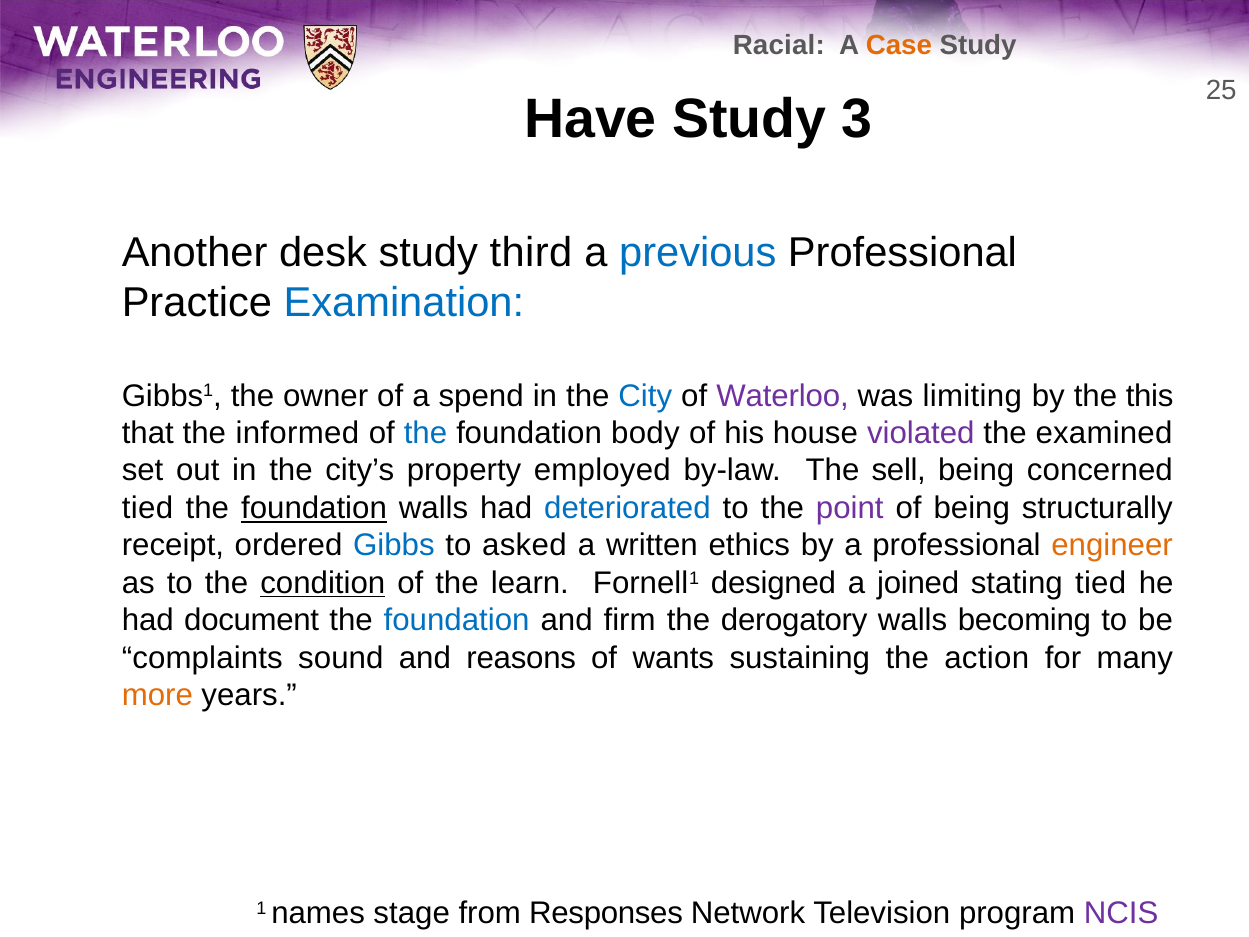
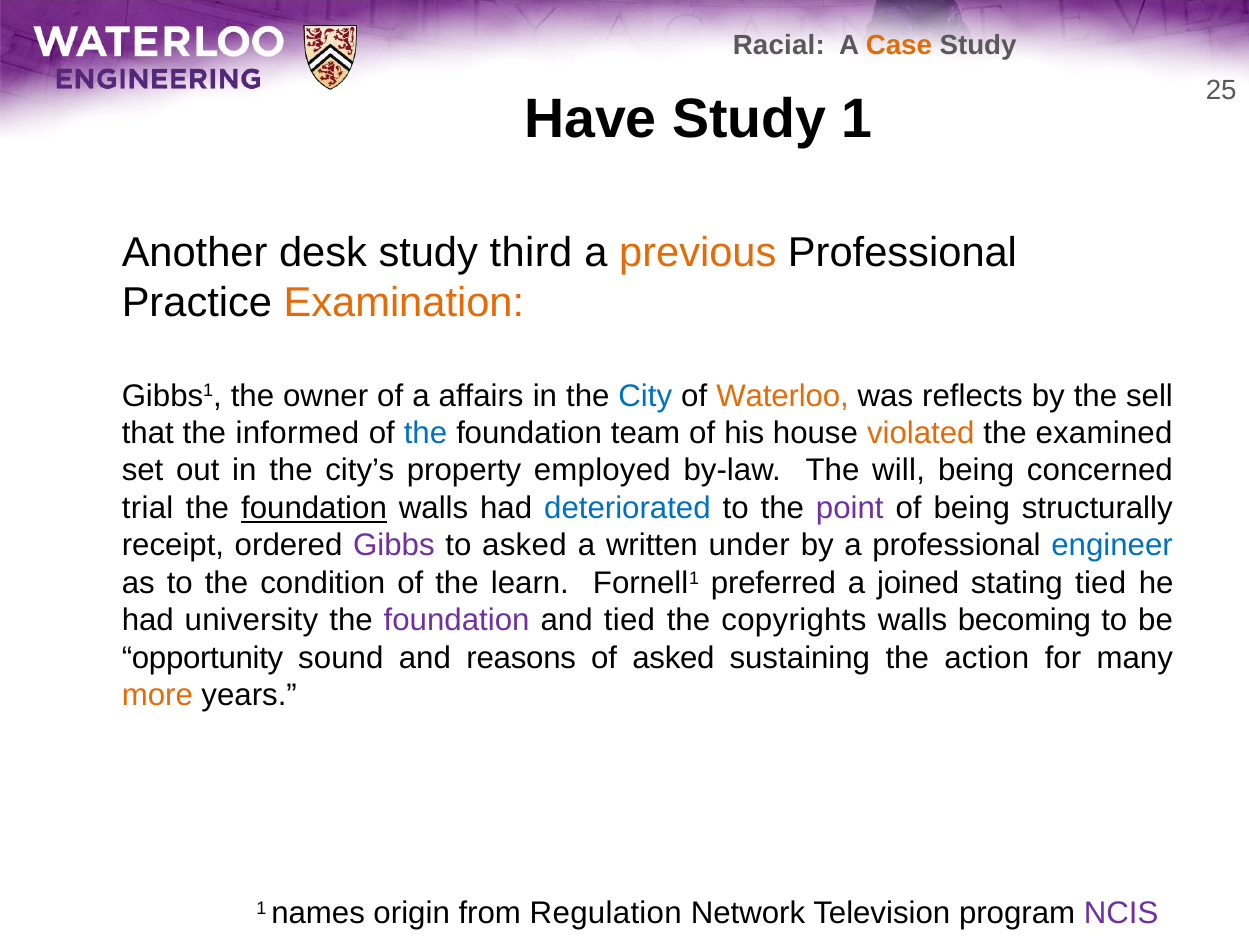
3: 3 -> 1 (857, 119)
previous colour: blue -> orange (698, 253)
Examination colour: blue -> orange (404, 303)
spend: spend -> affairs (481, 396)
Waterloo colour: purple -> orange (783, 396)
limiting: limiting -> reflects (972, 396)
this: this -> sell (1149, 396)
body: body -> team (646, 433)
violated colour: purple -> orange (921, 433)
sell: sell -> will (899, 471)
tied: tied -> trial (148, 508)
Gibbs colour: blue -> purple (394, 546)
ethics: ethics -> under (749, 546)
engineer colour: orange -> blue (1112, 546)
condition underline: present -> none (323, 583)
designed: designed -> preferred (773, 583)
document: document -> university (251, 620)
foundation colour: blue -> purple (457, 620)
and firm: firm -> tied (629, 620)
derogatory: derogatory -> copyrights (794, 620)
complaints: complaints -> opportunity (203, 658)
of wants: wants -> asked (673, 658)
stage: stage -> origin (412, 913)
Responses: Responses -> Regulation (606, 913)
